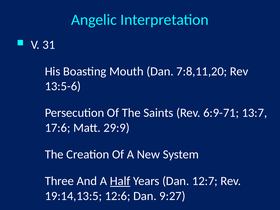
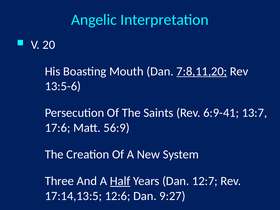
31: 31 -> 20 (49, 45)
7:8,11,20 underline: none -> present (202, 71)
6:9-71: 6:9-71 -> 6:9-41 (221, 113)
29:9: 29:9 -> 56:9 (117, 128)
19:14,13:5: 19:14,13:5 -> 17:14,13:5 (73, 196)
